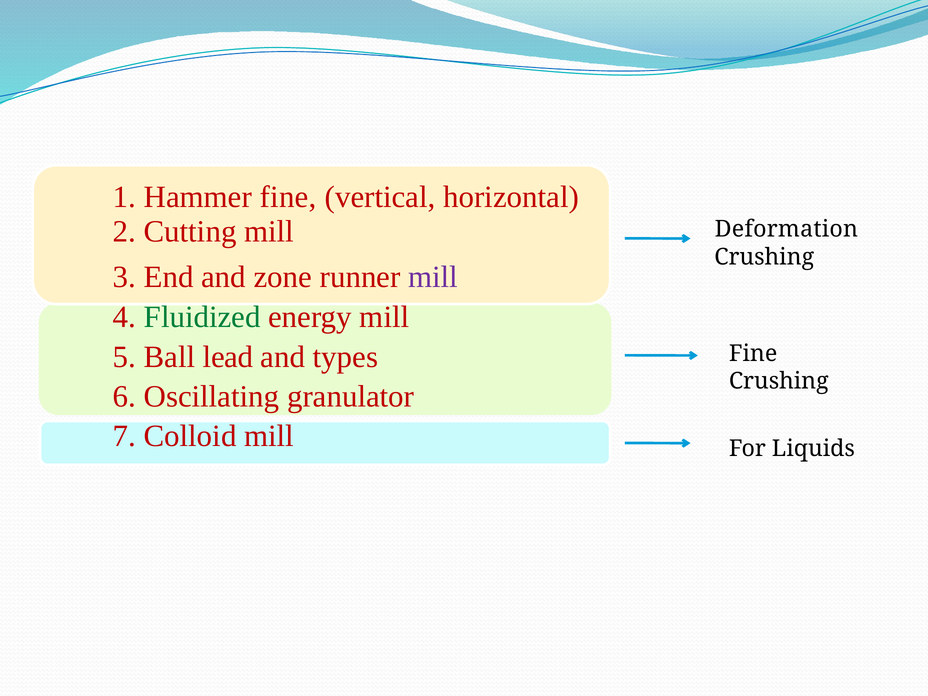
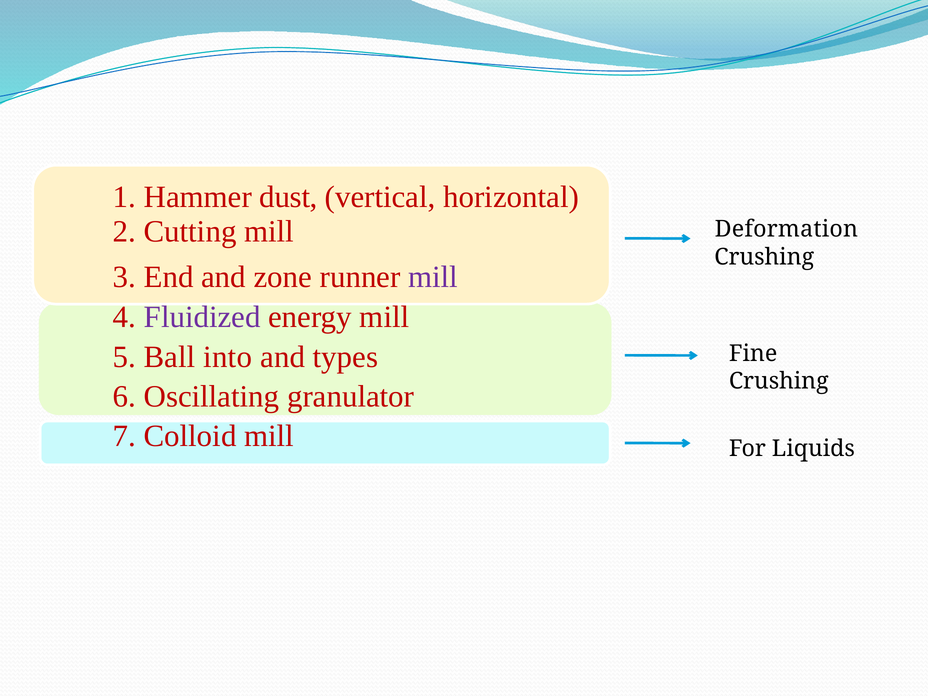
Hammer fine: fine -> dust (288, 197)
Fluidized colour: green -> purple (202, 317)
lead: lead -> into (228, 357)
